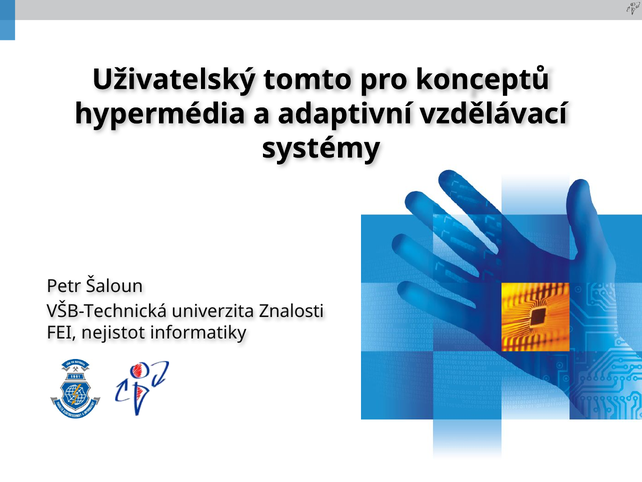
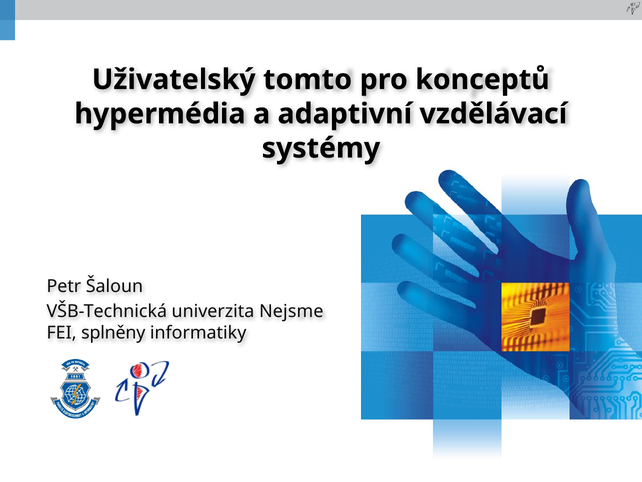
Znalosti: Znalosti -> Nejsme (291, 311)
nejistot: nejistot -> splněny (113, 333)
